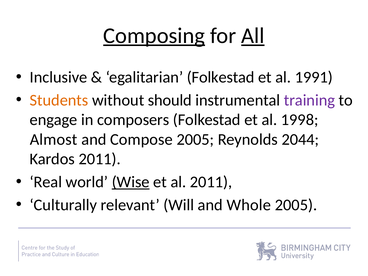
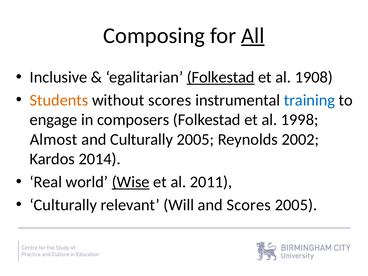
Composing underline: present -> none (154, 36)
Folkestad underline: none -> present (221, 77)
1991: 1991 -> 1908 (314, 77)
without should: should -> scores (170, 100)
training colour: purple -> blue (309, 100)
and Compose: Compose -> Culturally (142, 139)
2044: 2044 -> 2002 (300, 139)
Kardos 2011: 2011 -> 2014 (100, 159)
and Whole: Whole -> Scores (249, 205)
